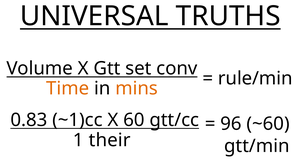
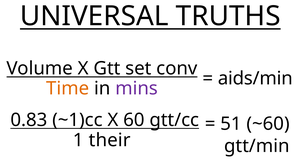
rule/min: rule/min -> aids/min (255, 79)
mins colour: orange -> purple (137, 89)
96: 96 -> 51 (231, 124)
